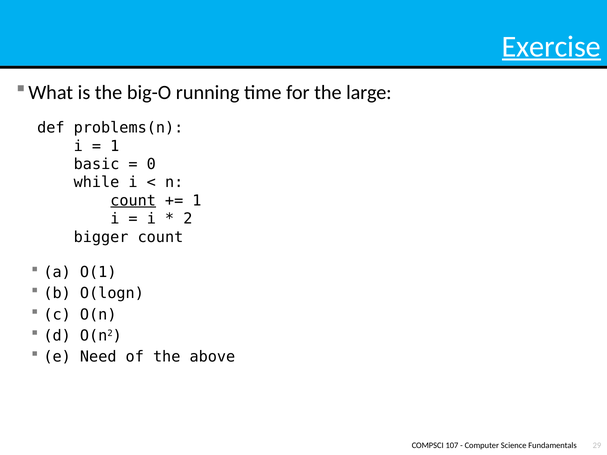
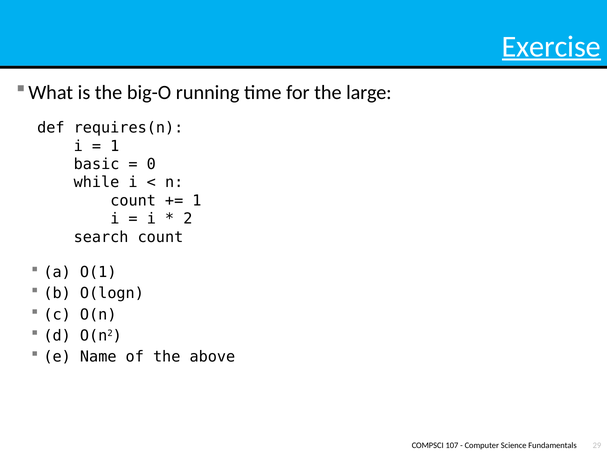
problems(n: problems(n -> requires(n (129, 128)
count underline: present -> none (133, 201)
bigger: bigger -> search (101, 237)
Need: Need -> Name (98, 357)
